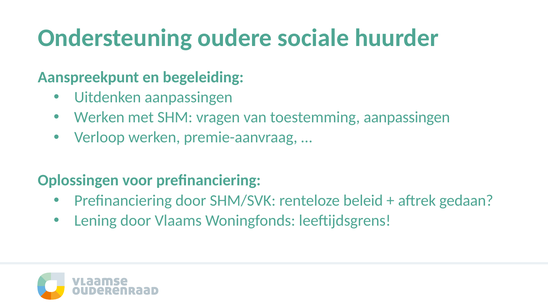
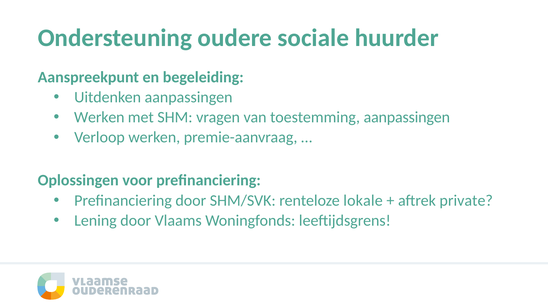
beleid: beleid -> lokale (363, 201)
gedaan: gedaan -> private (466, 201)
